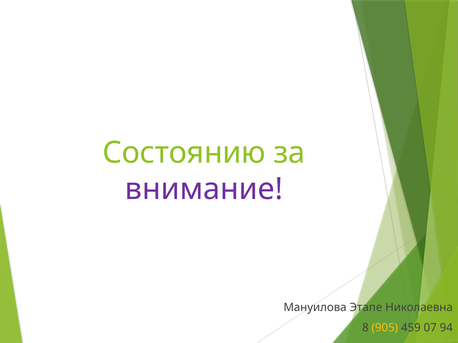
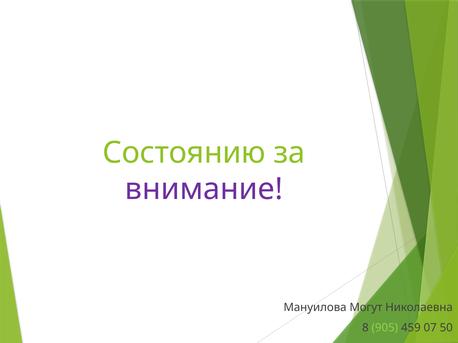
Этапе: Этапе -> Могут (366, 308)
905 colour: yellow -> light green (385, 328)
94: 94 -> 50 (446, 328)
